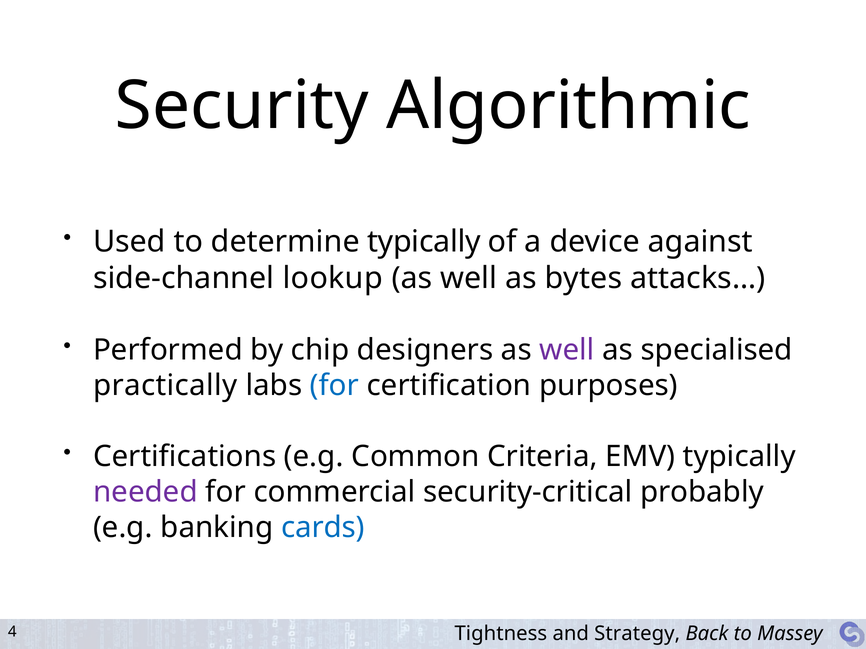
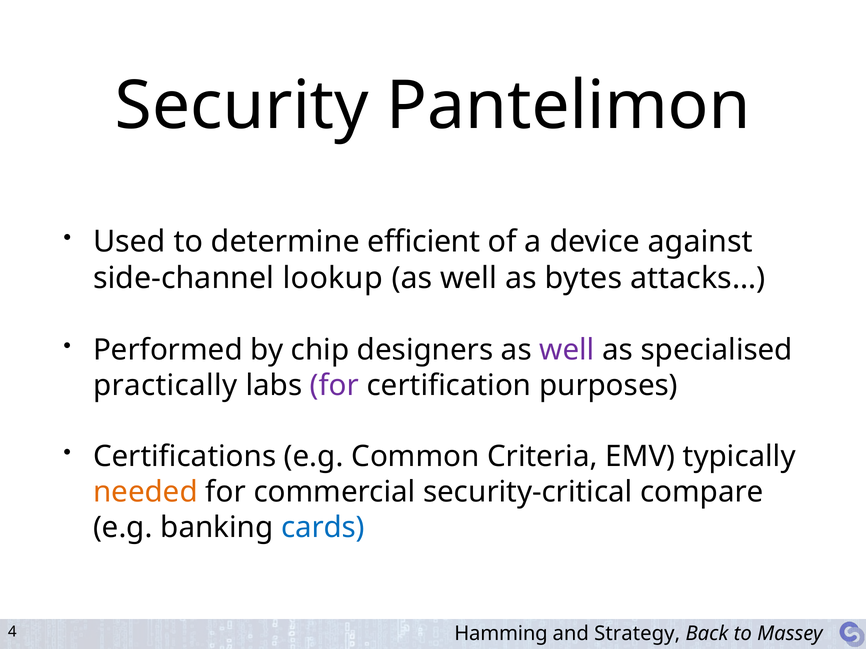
Algorithmic: Algorithmic -> Pantelimon (568, 106)
determine typically: typically -> efficient (424, 242)
for colour: blue -> purple (334, 386)
needed colour: purple -> orange (145, 492)
probably: probably -> compare (702, 492)
Tightness: Tightness -> Hamming (501, 634)
